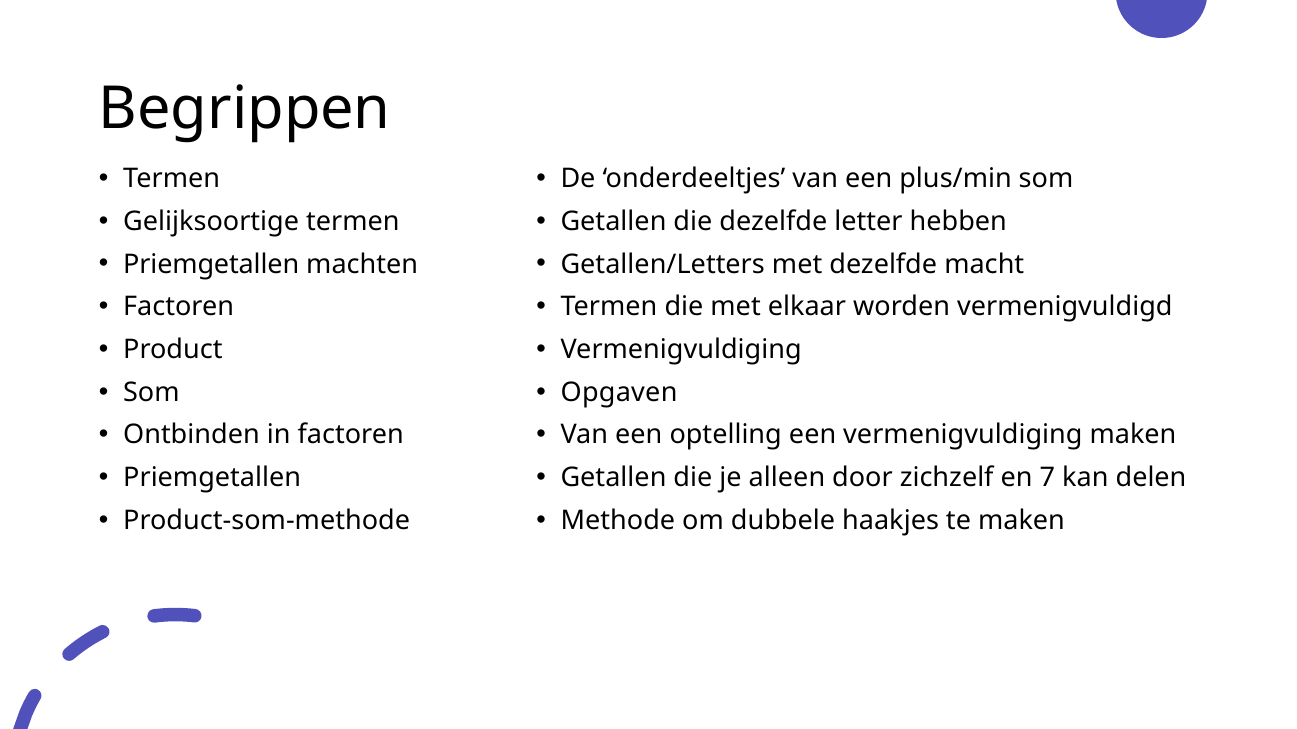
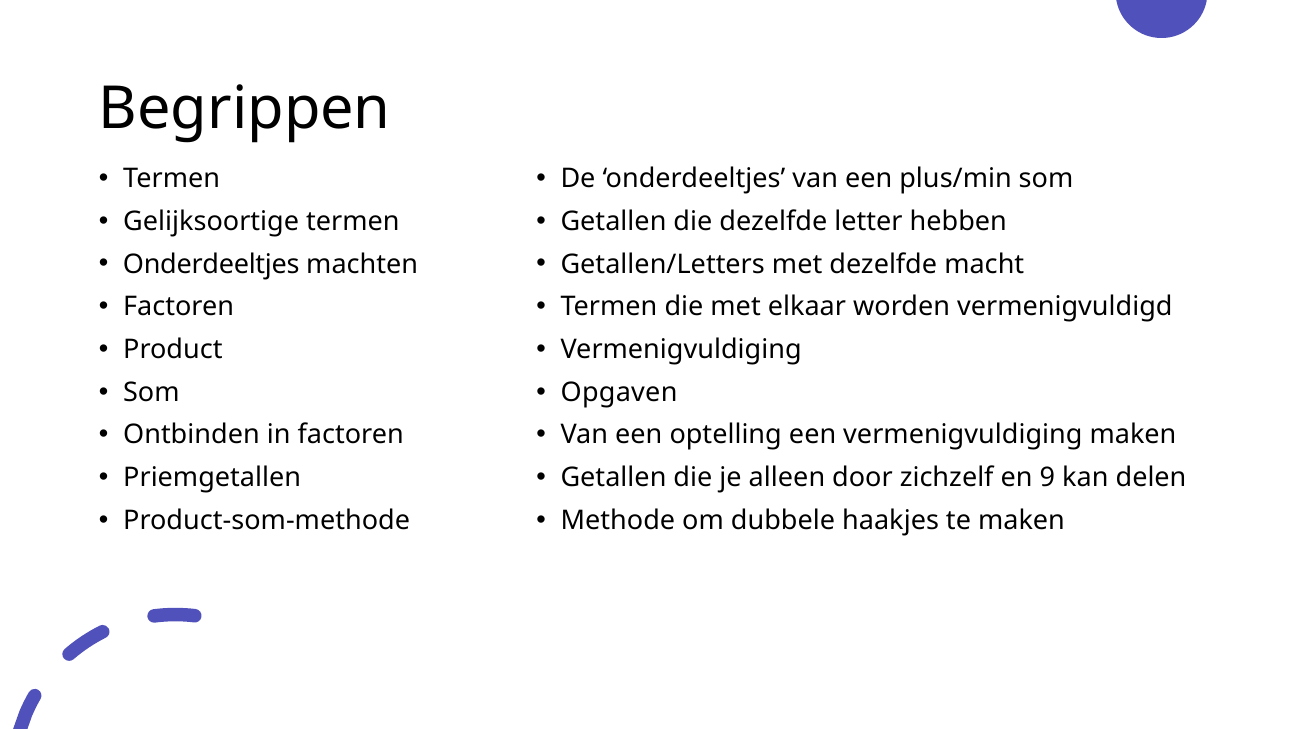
Priemgetallen: Priemgetallen -> Onderdeeltjes (211, 264)
7: 7 -> 9 (1047, 478)
